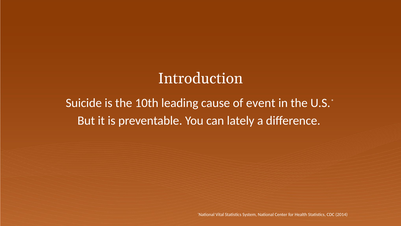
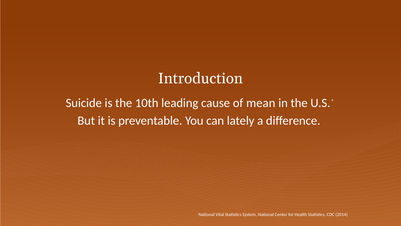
event: event -> mean (261, 103)
